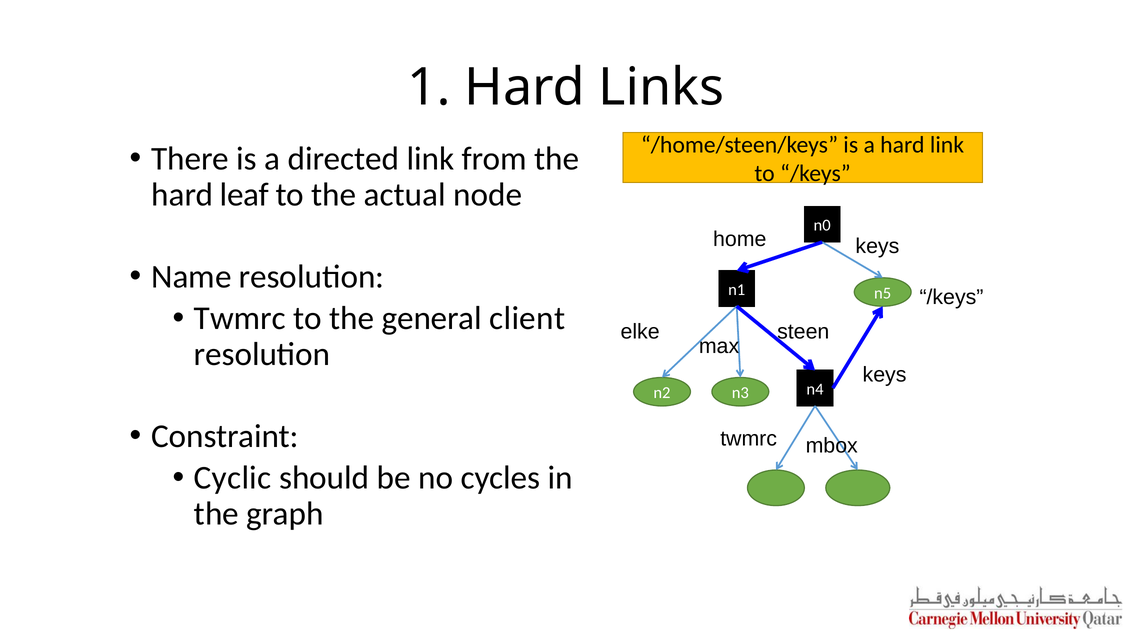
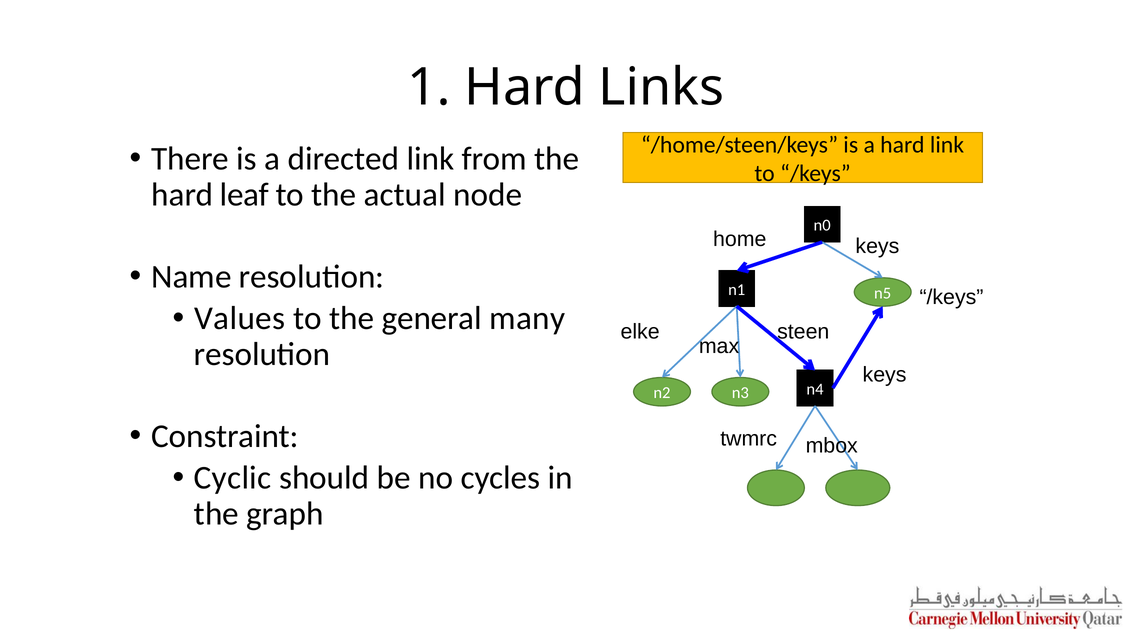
Twmrc: Twmrc -> Values (240, 318)
client: client -> many (527, 318)
